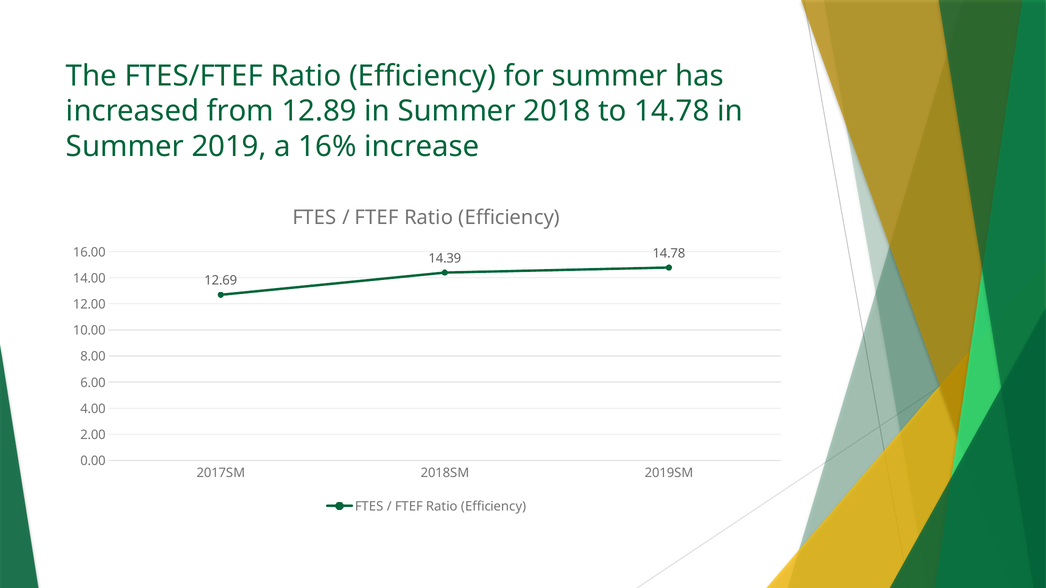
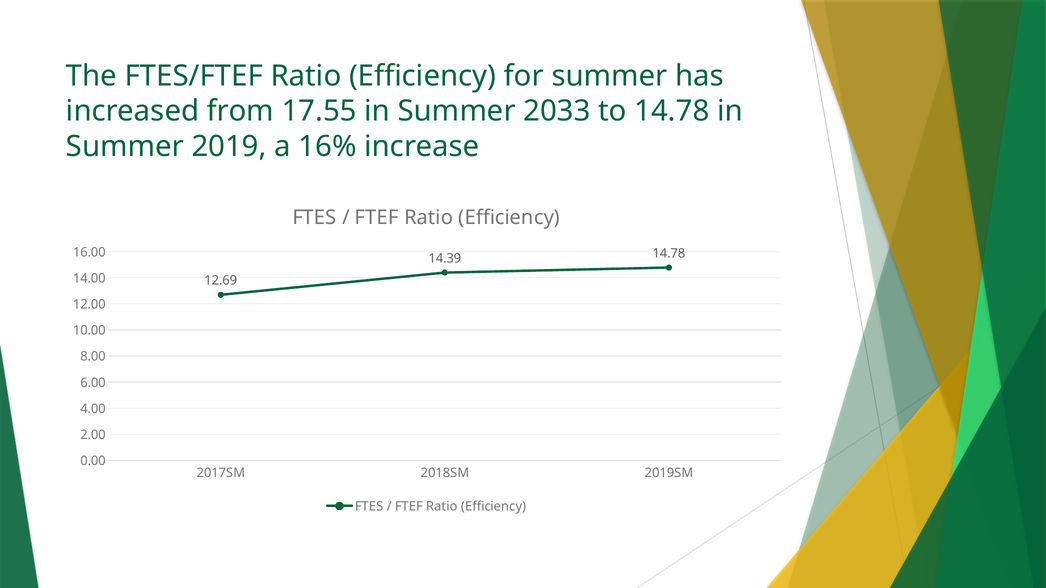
12.89: 12.89 -> 17.55 (319, 111)
2018: 2018 -> 2033 (557, 111)
